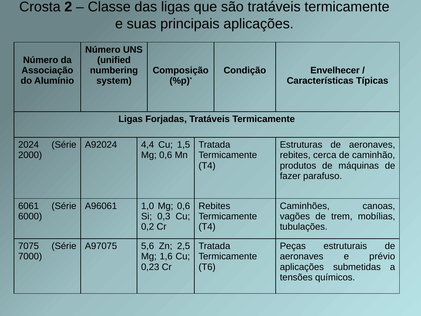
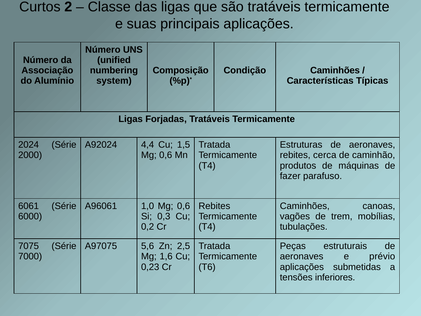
Crosta: Crosta -> Curtos (40, 7)
Condição Envelhecer: Envelhecer -> Caminhões (335, 70)
químicos: químicos -> inferiores (335, 277)
